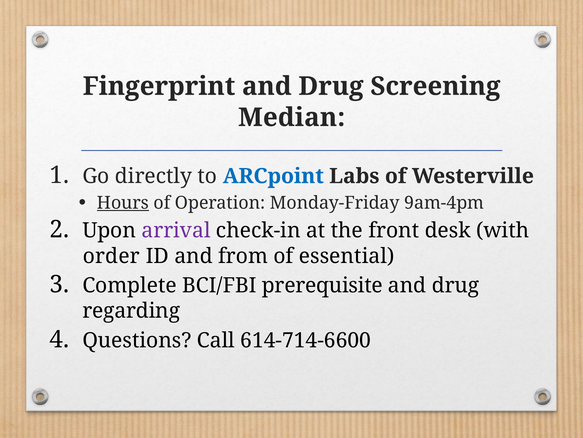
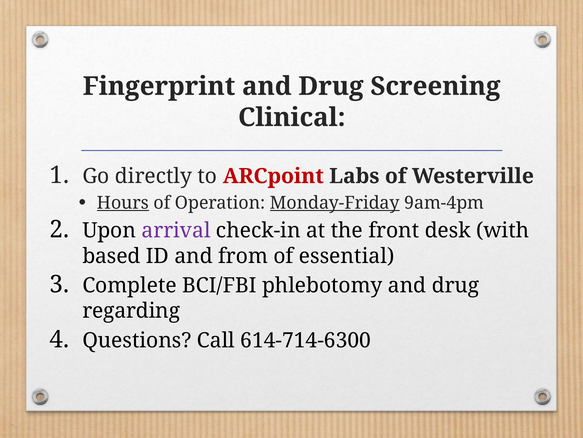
Median: Median -> Clinical (292, 117)
ARCpoint colour: blue -> red (273, 176)
Monday-Friday underline: none -> present (335, 203)
order: order -> based (111, 256)
prerequisite: prerequisite -> phlebotomy (322, 285)
614-714-6600: 614-714-6600 -> 614-714-6300 (306, 340)
